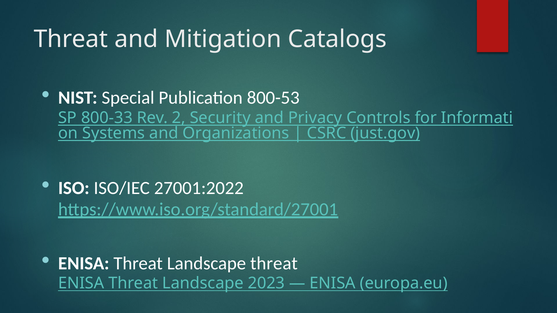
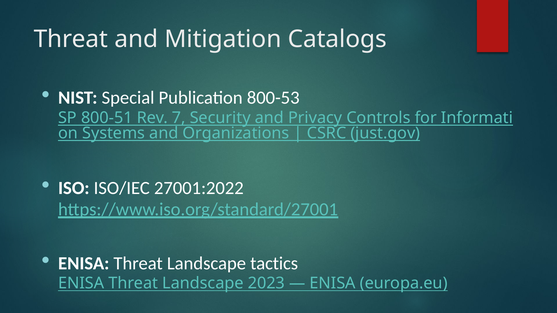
800-33: 800-33 -> 800-51 (107, 118)
2: 2 -> 7 (179, 118)
Landscape threat: threat -> tactics (274, 264)
